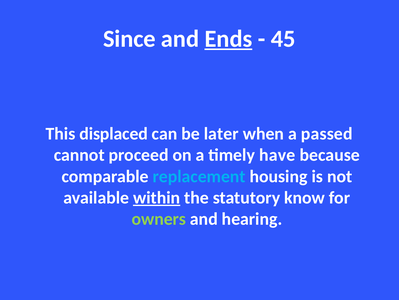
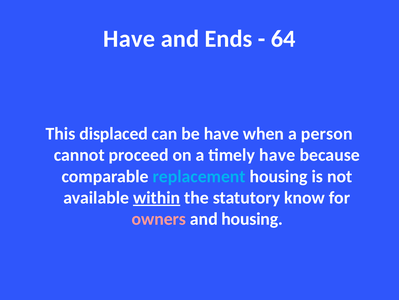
Since: Since -> Have (129, 39)
Ends underline: present -> none (228, 39)
45: 45 -> 64 (283, 39)
be later: later -> have (221, 133)
passed: passed -> person (327, 133)
owners colour: light green -> pink (159, 219)
and hearing: hearing -> housing (252, 219)
